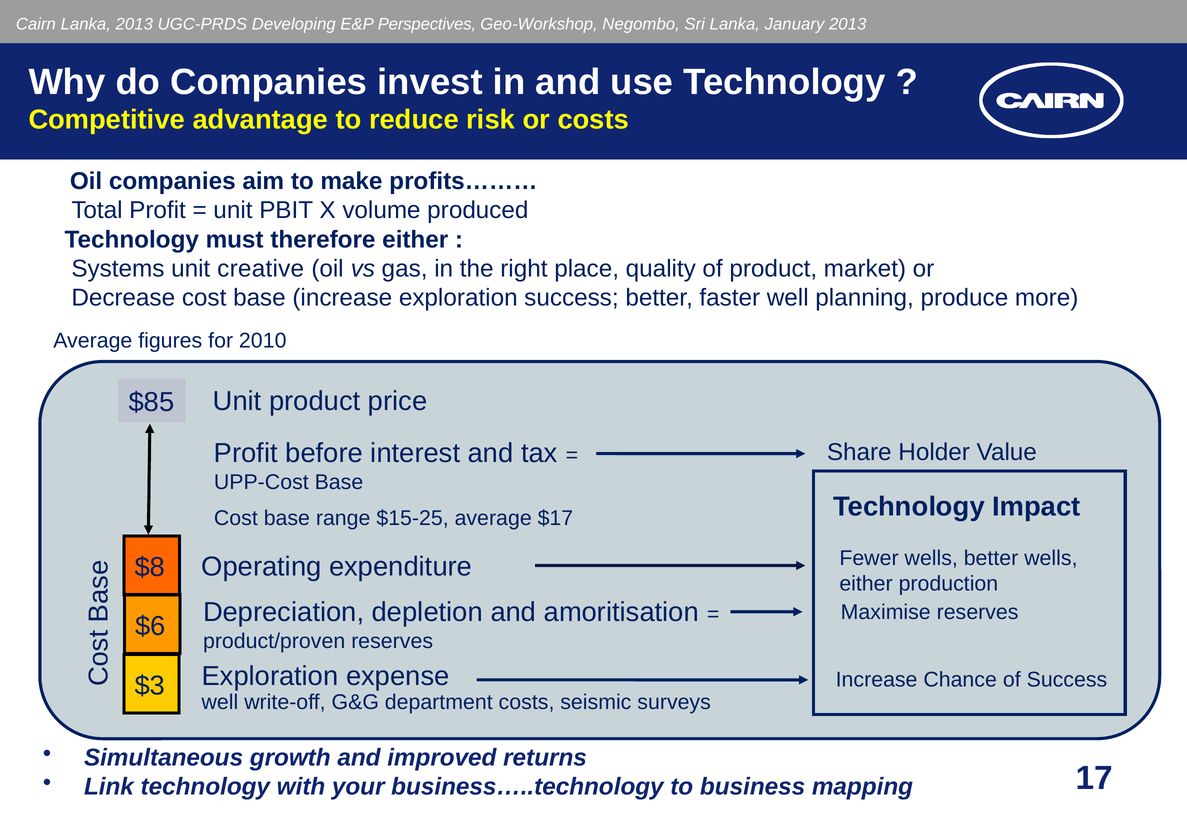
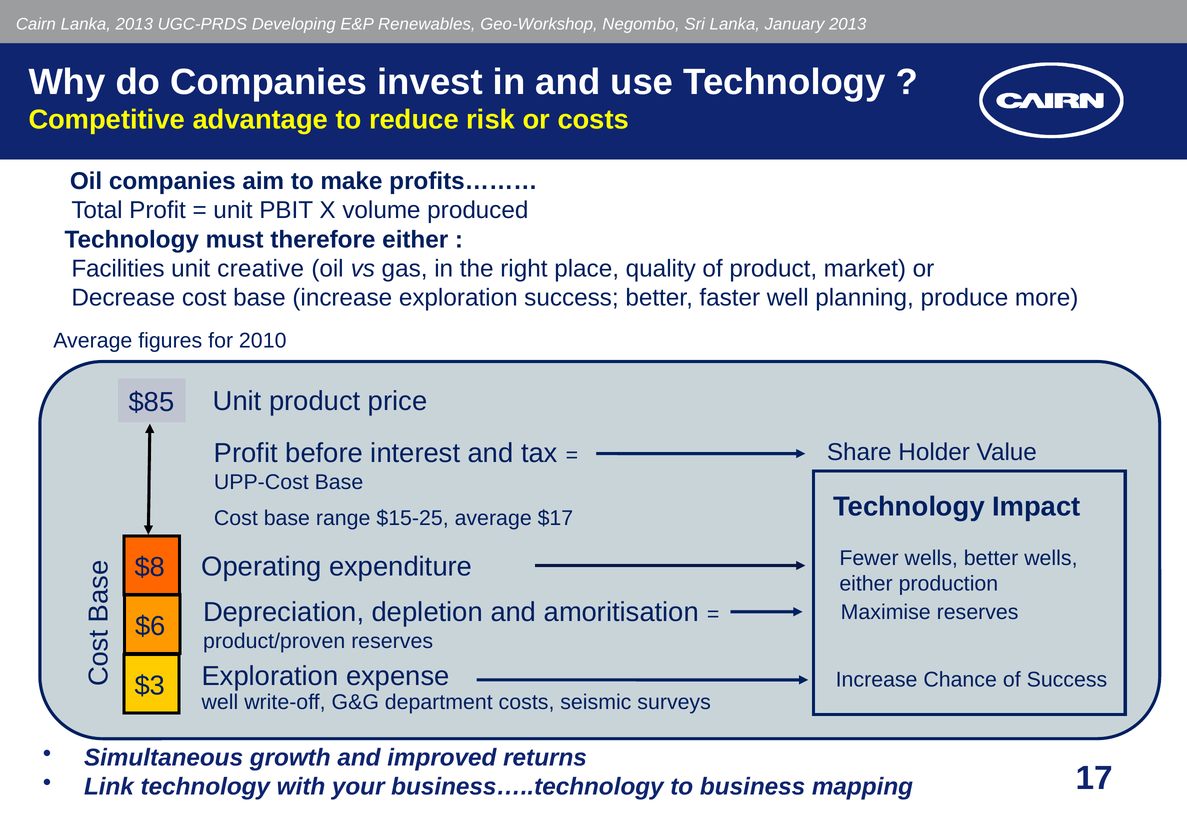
Perspectives: Perspectives -> Renewables (427, 24)
Systems: Systems -> Facilities (118, 269)
